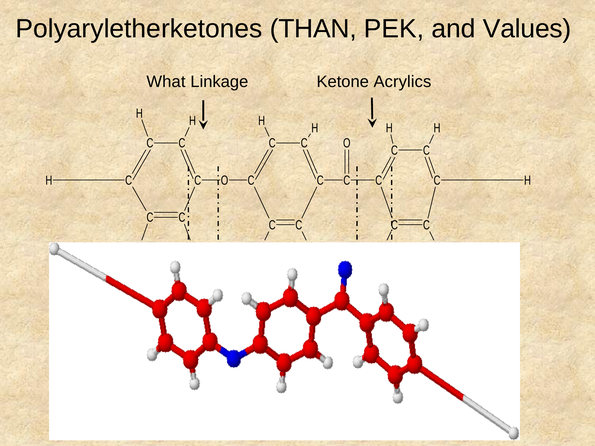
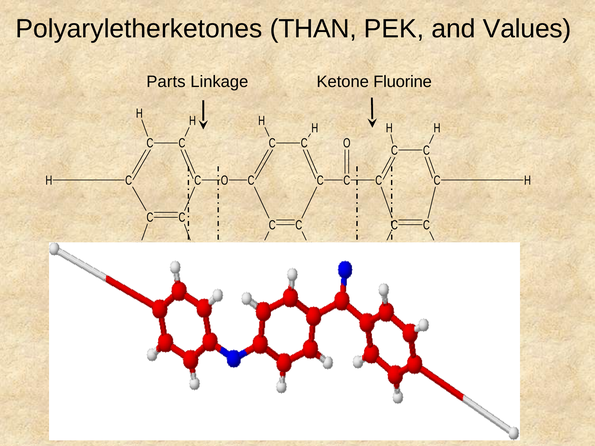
What: What -> Parts (166, 82)
Acrylics: Acrylics -> Fluorine (403, 82)
